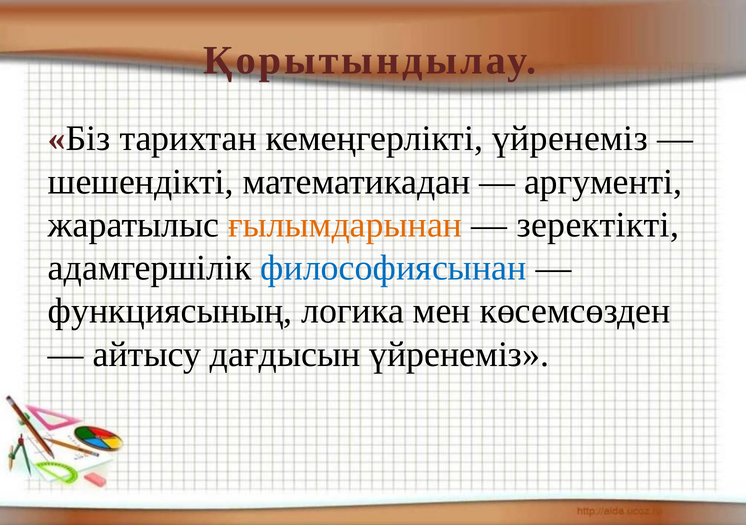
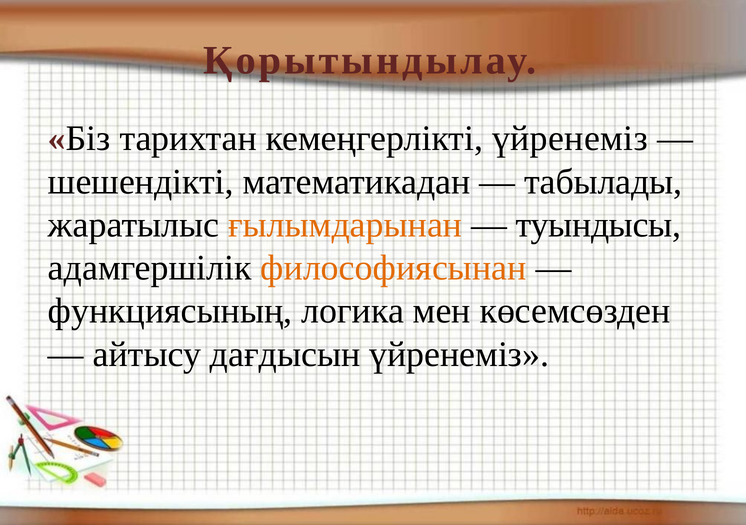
аргументі: аргументі -> табылады (603, 182)
зеректiктi: зеректiктi -> туындысы (598, 225)
философиясынан colour: blue -> orange (394, 268)
